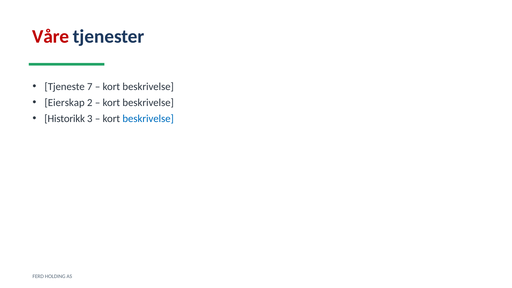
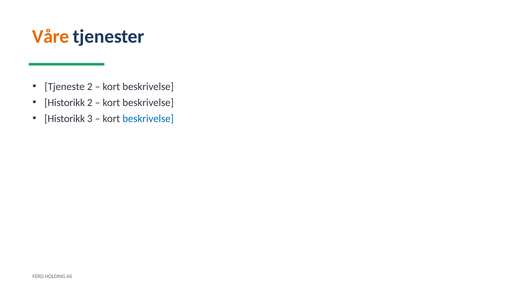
Våre colour: red -> orange (51, 37)
Tjeneste 7: 7 -> 2 (90, 87)
Eierskap: Eierskap -> Historikk (65, 103)
